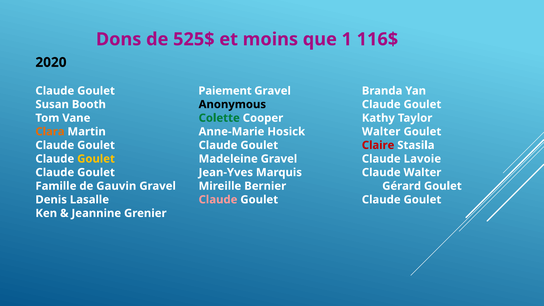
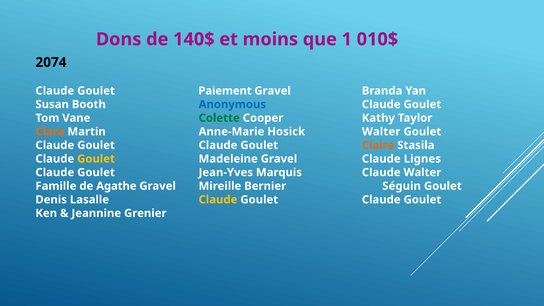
525$: 525$ -> 140$ (194, 39)
116$: 116$ -> 010$ (377, 39)
2020: 2020 -> 2074 (51, 62)
Anonymous colour: black -> blue (232, 104)
Claire colour: red -> orange (378, 145)
Lavoie: Lavoie -> Lignes (422, 159)
Gauvin: Gauvin -> Agathe (116, 186)
Gérard: Gérard -> Séguin (402, 186)
Claude colour: pink -> yellow (218, 200)
